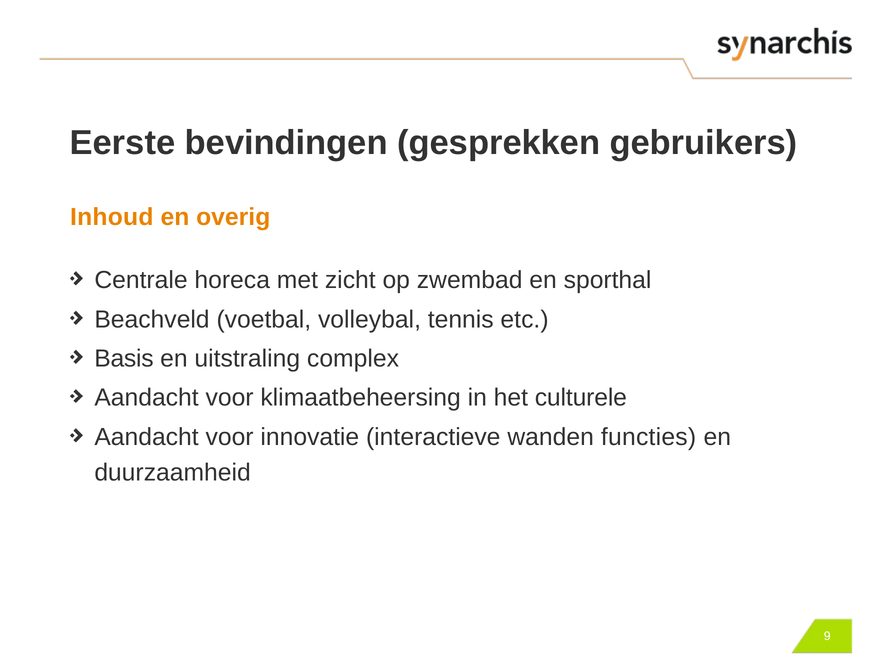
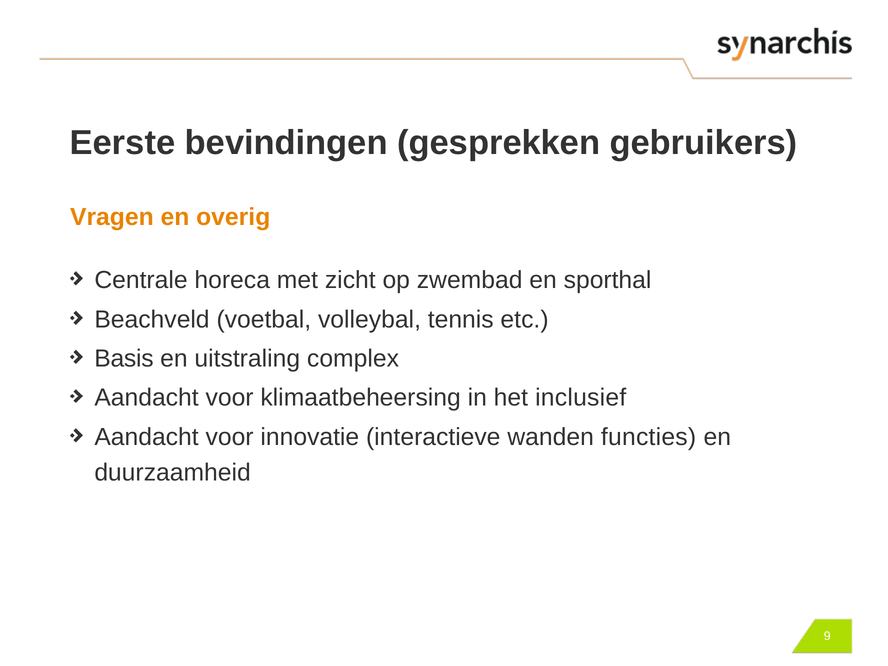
Inhoud: Inhoud -> Vragen (112, 217)
culturele: culturele -> inclusief (581, 398)
